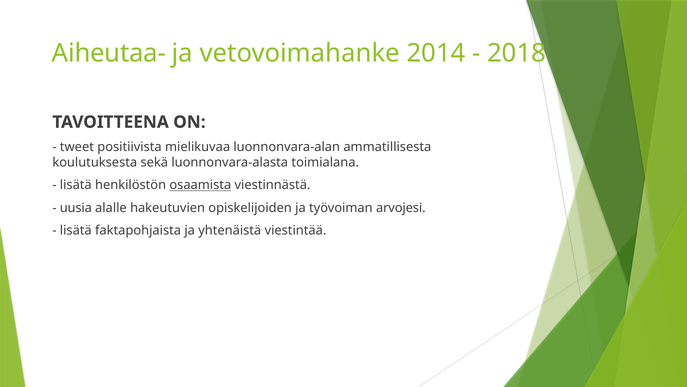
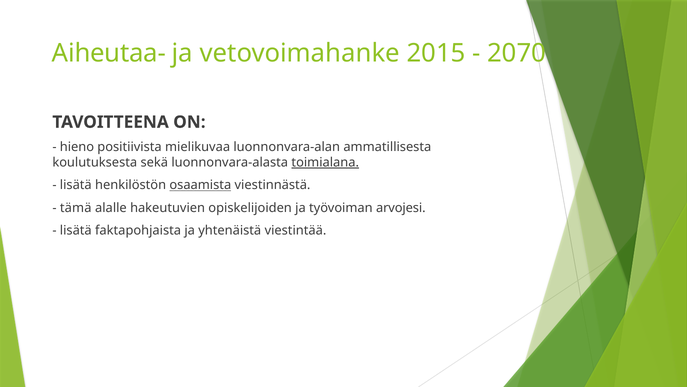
2014: 2014 -> 2015 (436, 53)
2018: 2018 -> 2070 (517, 53)
tweet: tweet -> hieno (77, 147)
toimialana underline: none -> present (325, 162)
uusia: uusia -> tämä (76, 208)
